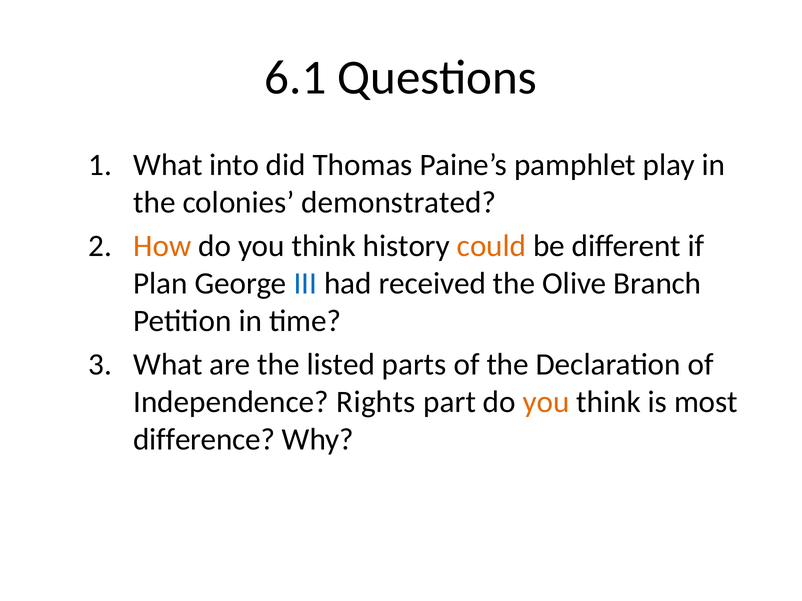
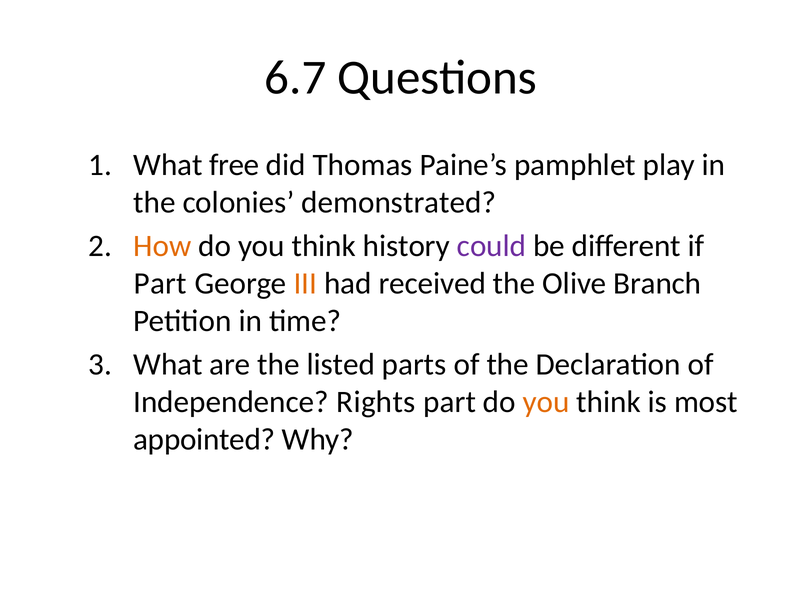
6.1: 6.1 -> 6.7 (295, 78)
into: into -> free (234, 165)
could colour: orange -> purple (492, 246)
Plan: Plan -> Part (160, 284)
III colour: blue -> orange (305, 284)
difference: difference -> appointed (204, 440)
